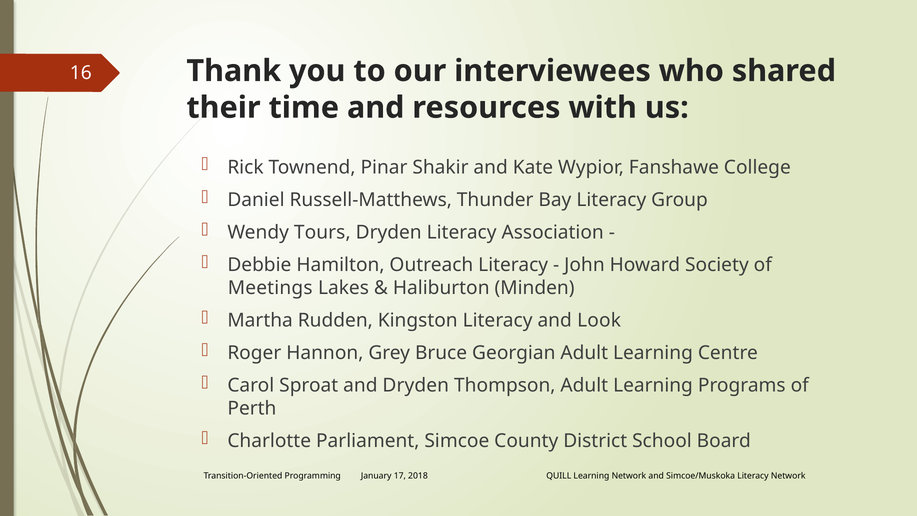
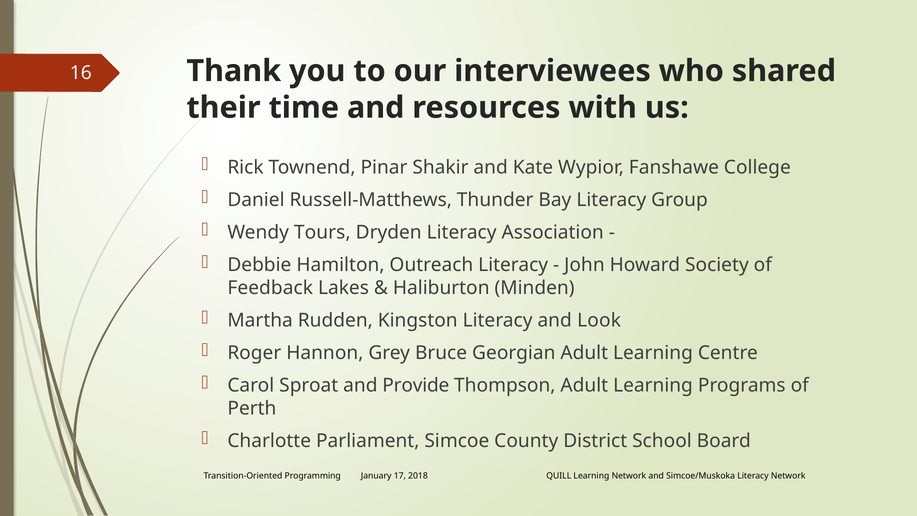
Meetings: Meetings -> Feedback (270, 288)
and Dryden: Dryden -> Provide (416, 385)
